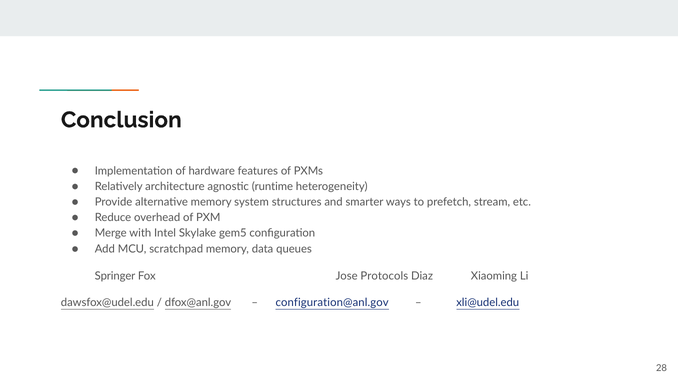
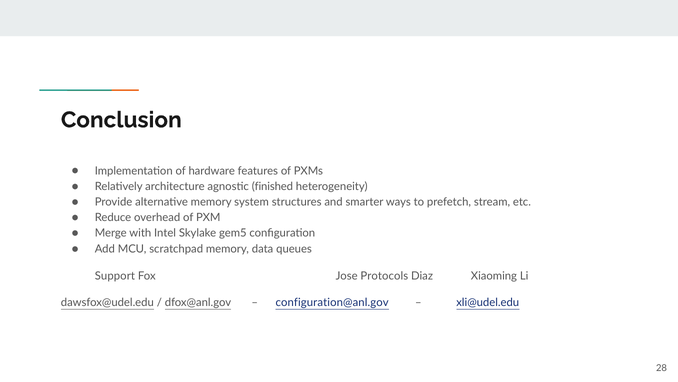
runtime: runtime -> finished (272, 186)
Springer: Springer -> Support (115, 275)
